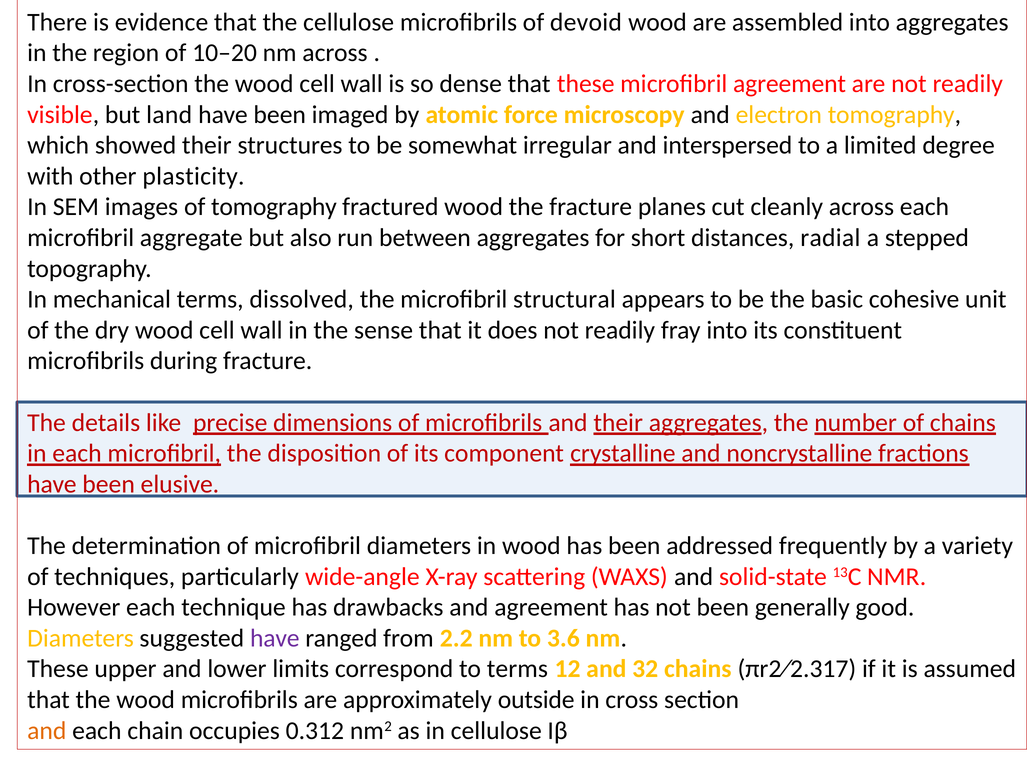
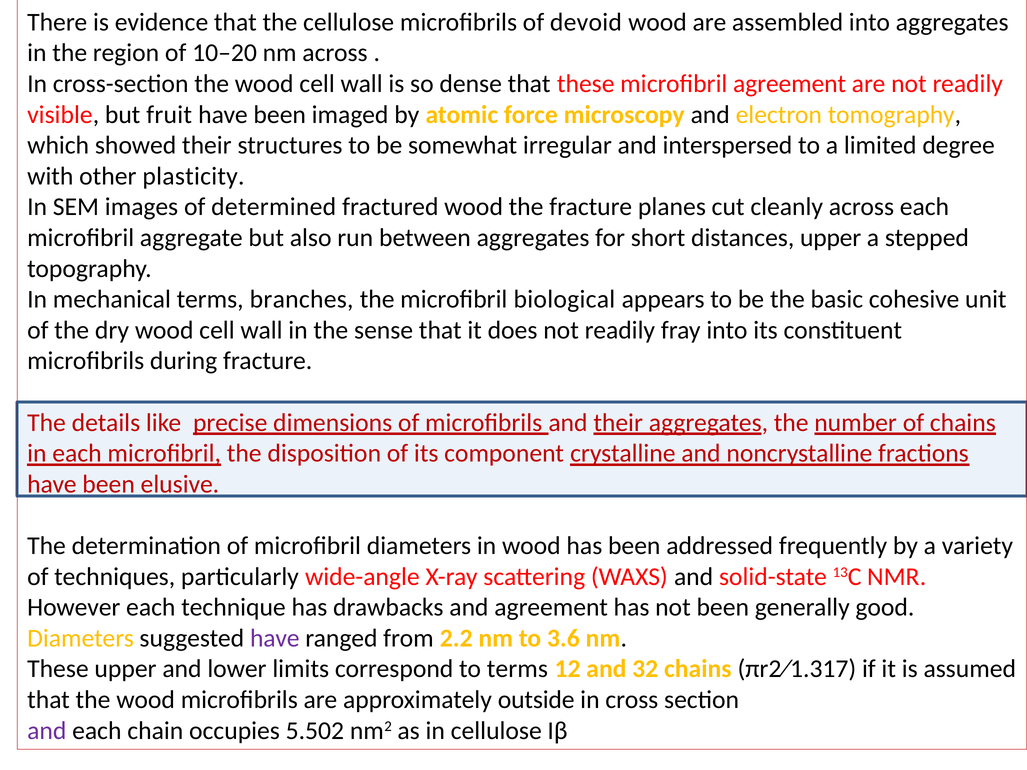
land: land -> fruit (169, 115)
of tomography: tomography -> determined (274, 207)
distances radial: radial -> upper (831, 238)
dissolved: dissolved -> branches (302, 300)
structural: structural -> biological (564, 300)
πr2∕2.317: πr2∕2.317 -> πr2∕1.317 (797, 669)
and colour: orange -> purple (47, 731)
0.312: 0.312 -> 5.502 (315, 731)
